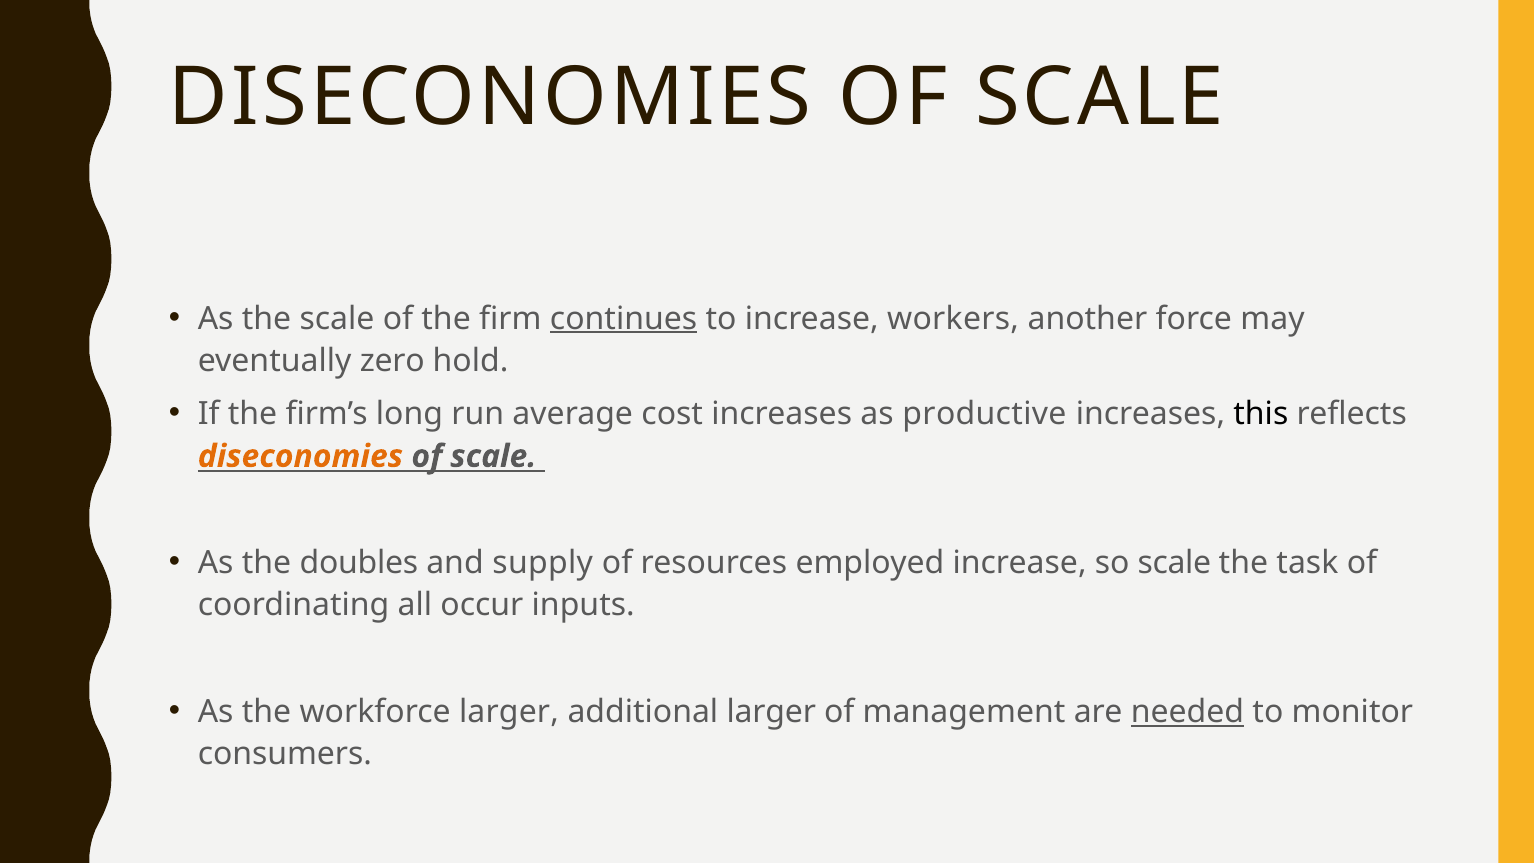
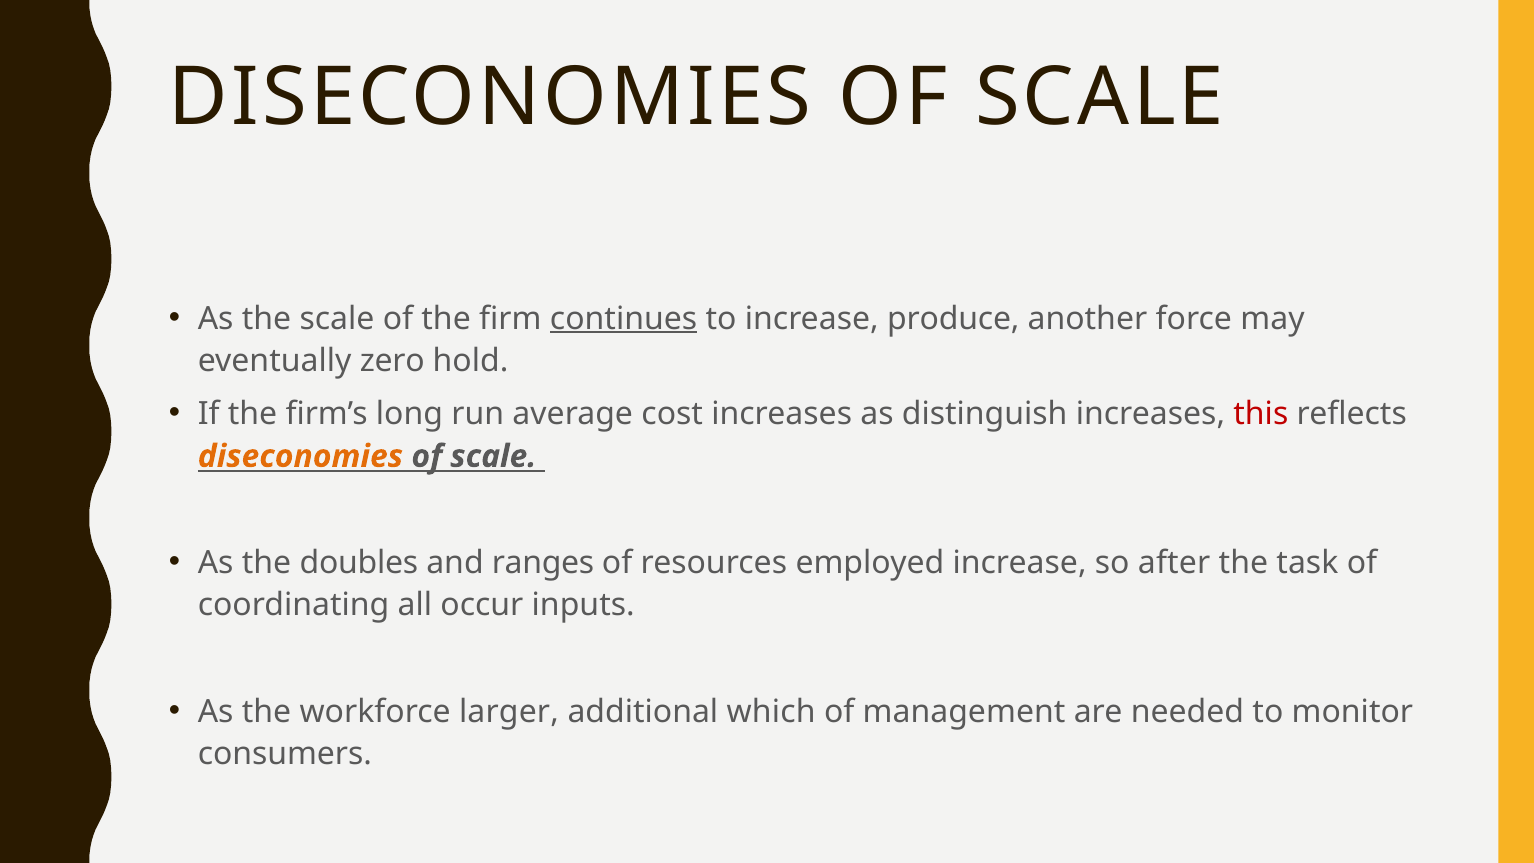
workers: workers -> produce (953, 319)
productive: productive -> distinguish (985, 414)
this colour: black -> red (1261, 414)
supply: supply -> ranges (543, 563)
so scale: scale -> after (1174, 563)
additional larger: larger -> which (771, 712)
needed underline: present -> none (1187, 712)
